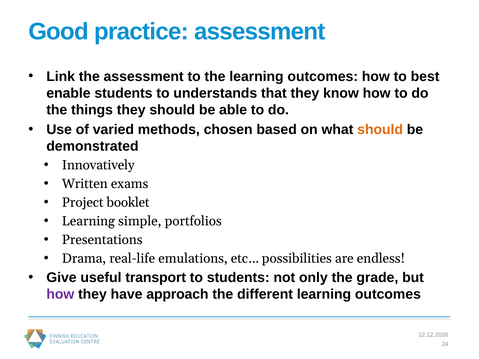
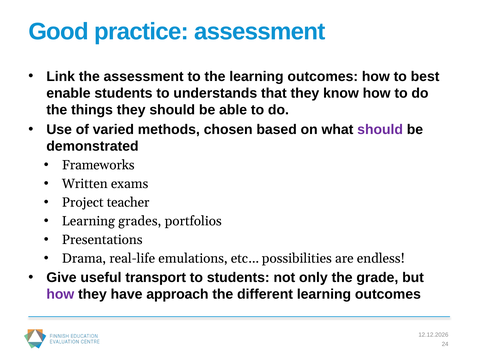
should colour: orange -> purple (380, 130)
Innovatively: Innovatively -> Frameworks (98, 165)
booklet: booklet -> teacher (128, 203)
simple: simple -> grades (140, 221)
